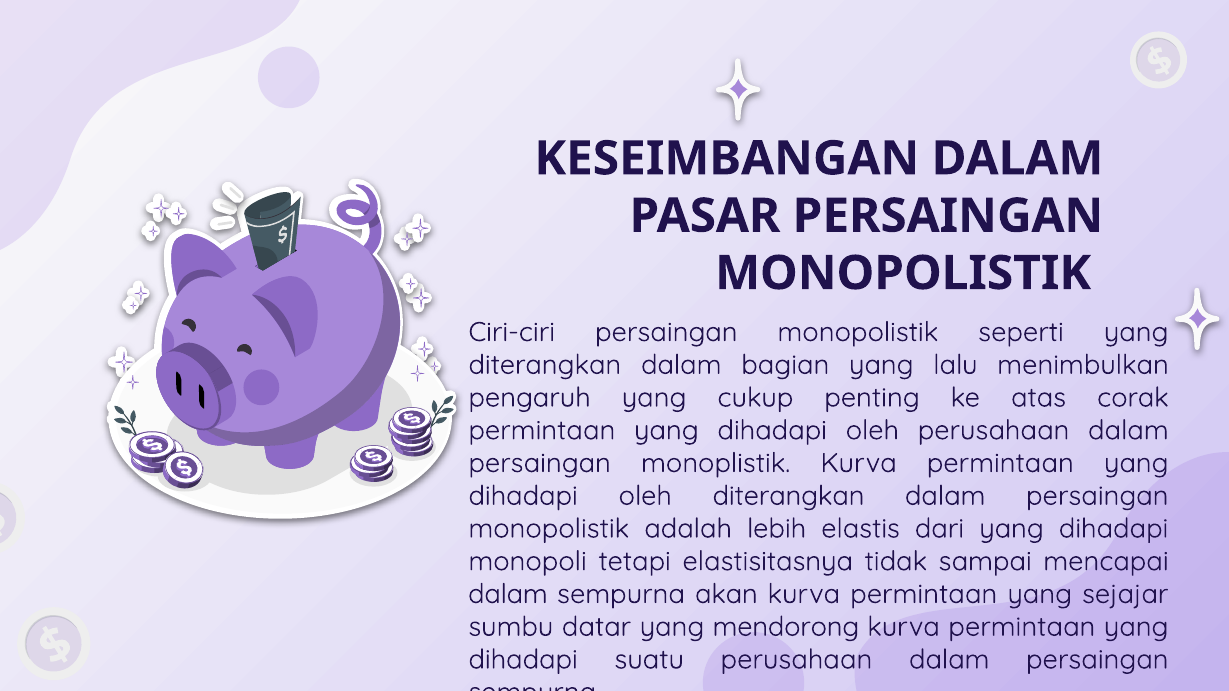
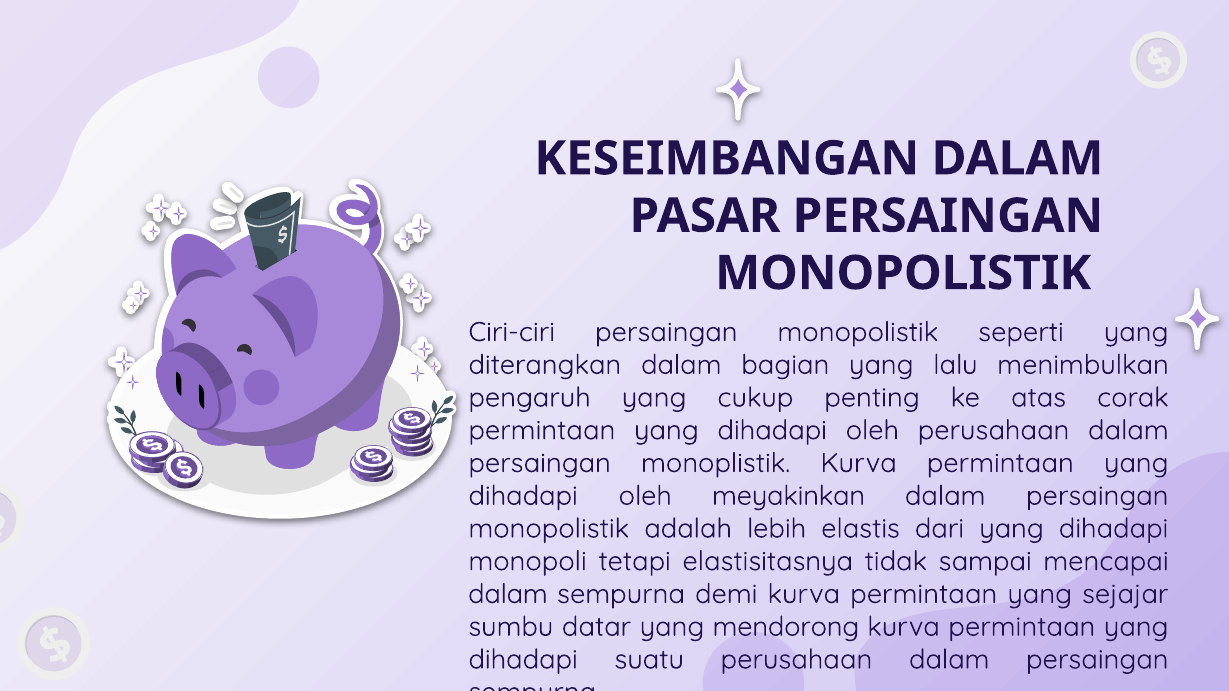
oleh diterangkan: diterangkan -> meyakinkan (789, 496)
akan: akan -> demi (726, 594)
